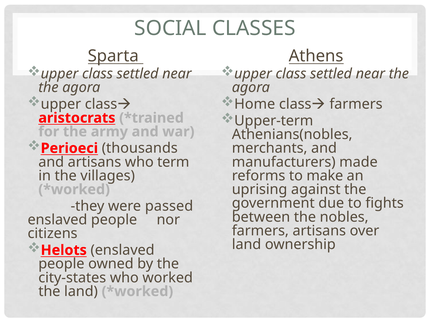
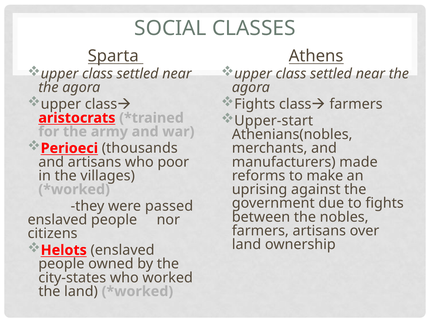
Home: Home -> Fights (255, 104)
Upper-term: Upper-term -> Upper-start (274, 121)
term: term -> poor (173, 162)
